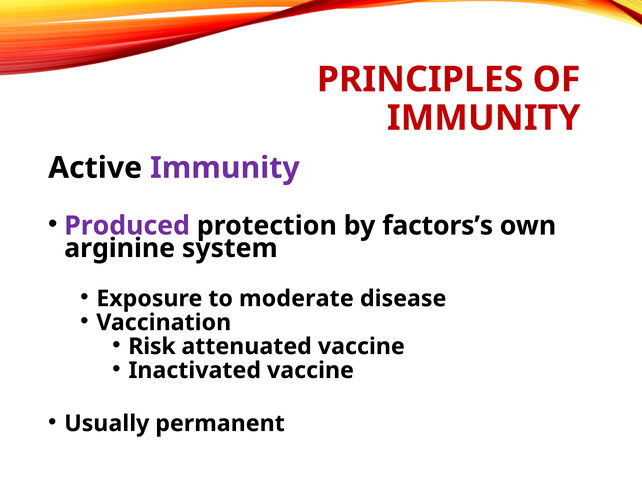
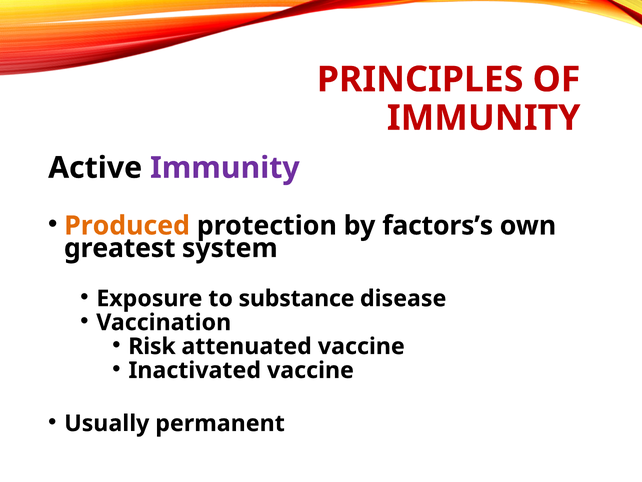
Produced colour: purple -> orange (127, 225)
arginine: arginine -> greatest (120, 248)
moderate: moderate -> substance (297, 298)
